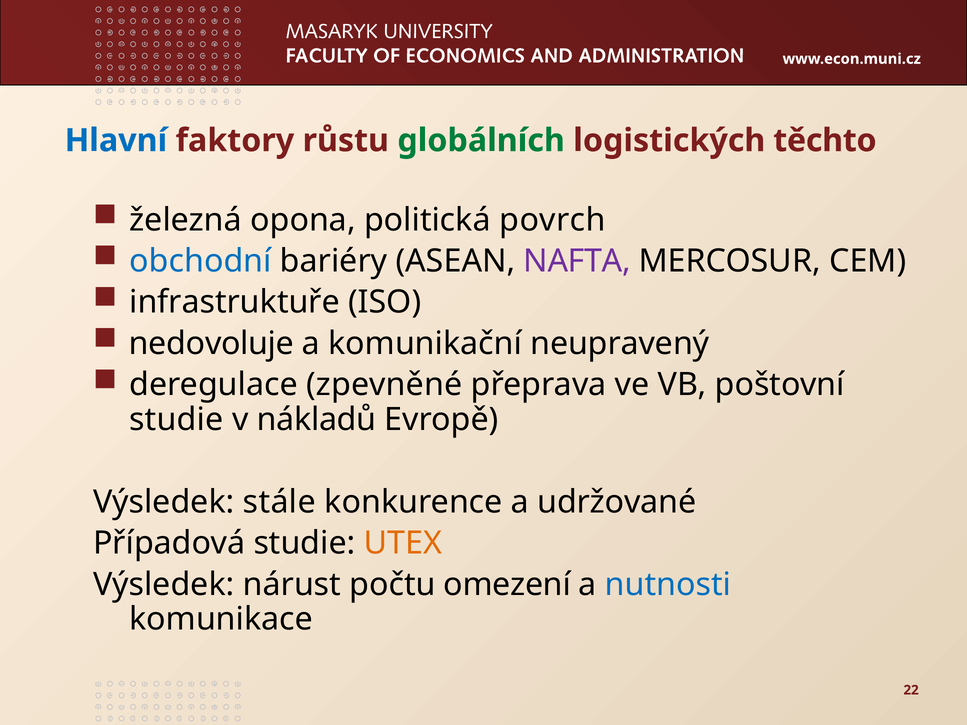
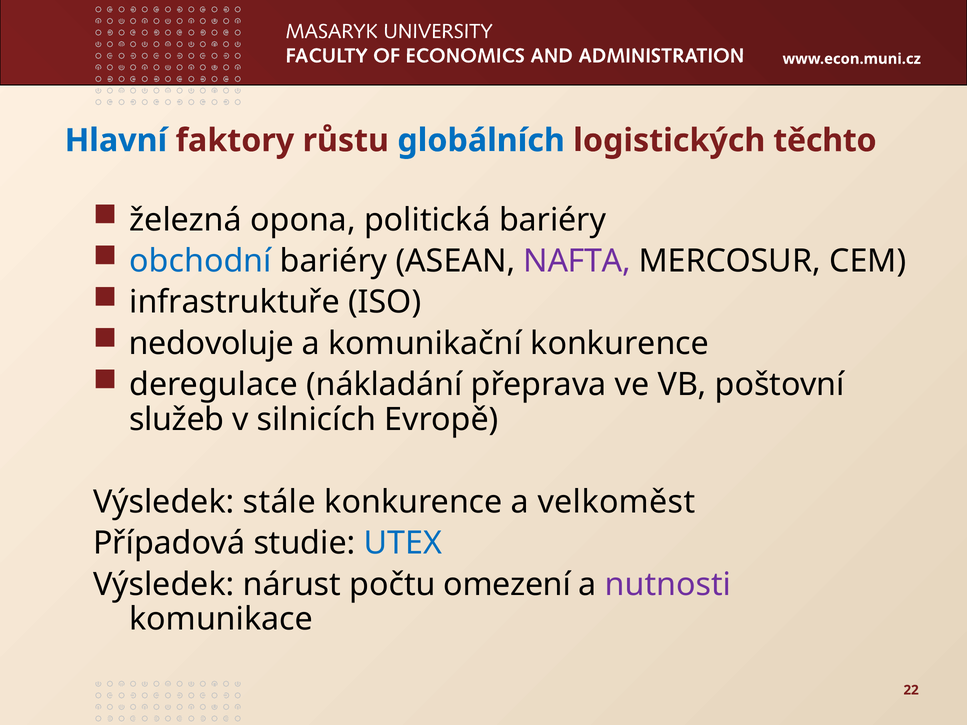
globálních colour: green -> blue (481, 141)
politická povrch: povrch -> bariéry (553, 220)
komunikační neupravený: neupravený -> konkurence (620, 344)
zpevněné: zpevněné -> nákladání (384, 385)
studie: studie -> služeb (177, 420)
nákladů: nákladů -> silnicích (316, 420)
udržované: udržované -> velkoměst (617, 502)
UTEX colour: orange -> blue (403, 543)
nutnosti colour: blue -> purple (668, 585)
